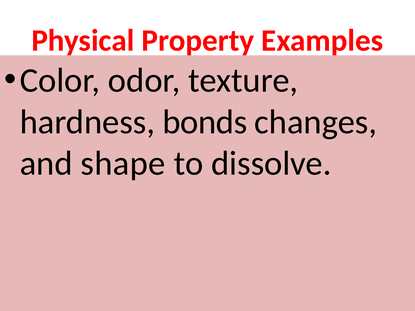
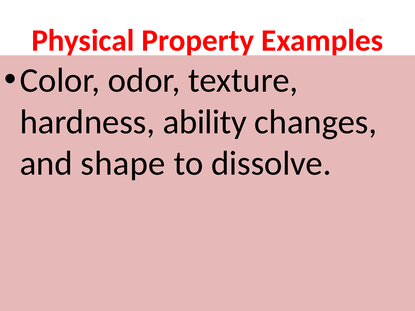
bonds: bonds -> ability (205, 122)
